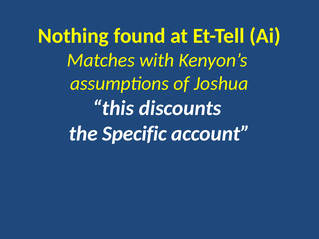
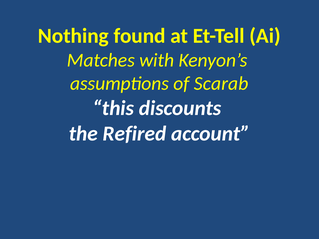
Joshua: Joshua -> Scarab (221, 84)
Specific: Specific -> Refired (134, 134)
